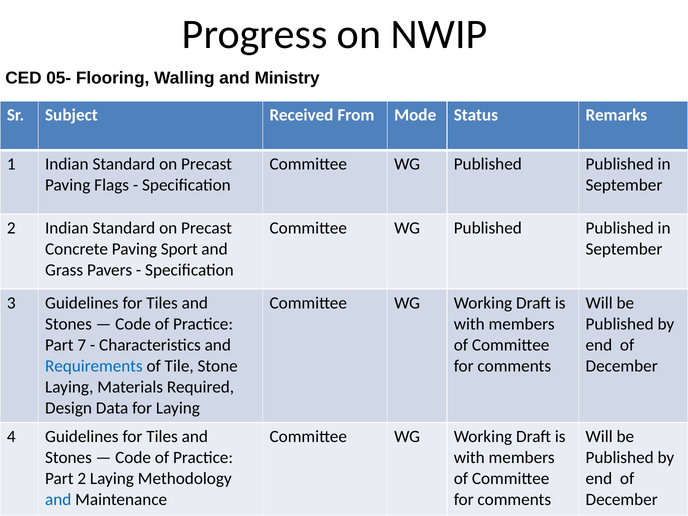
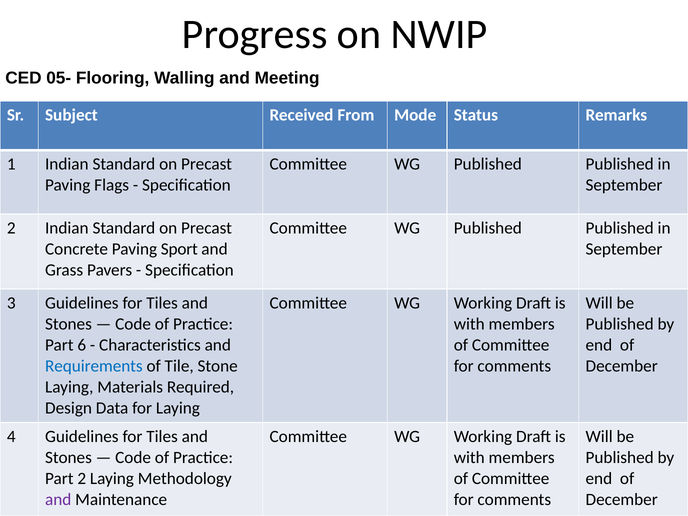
Ministry: Ministry -> Meeting (287, 78)
7: 7 -> 6 (82, 345)
and colour: blue -> purple (58, 500)
